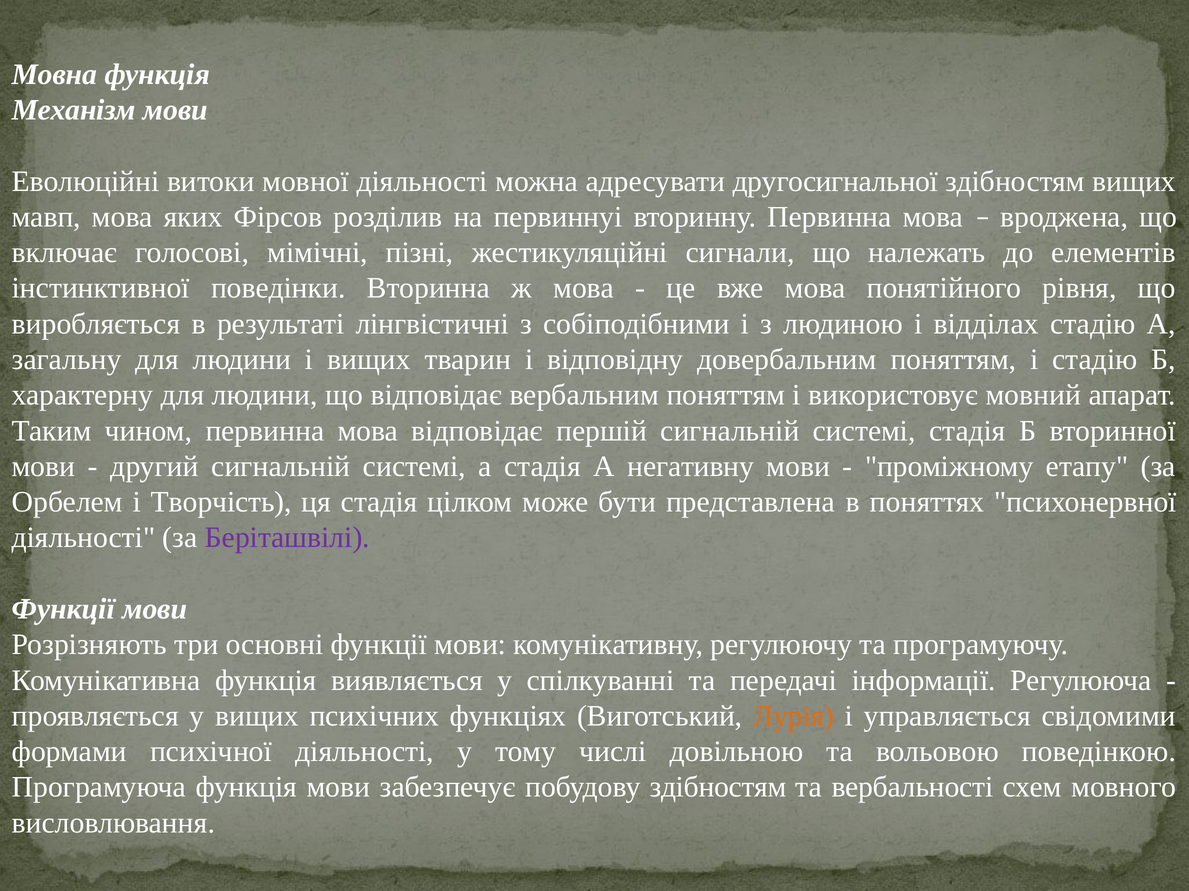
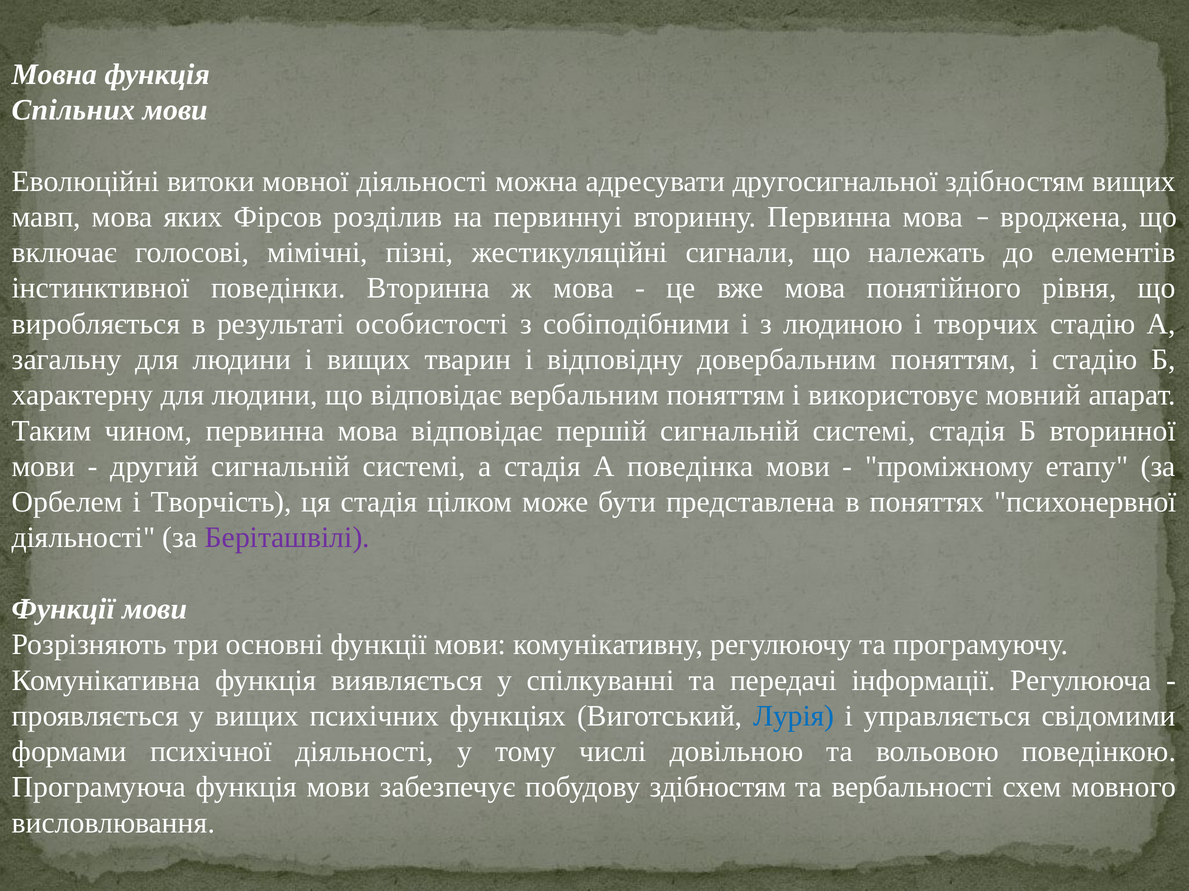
Механізм: Механізм -> Спільних (74, 110)
лінгвістичні: лінгвістичні -> особистості (432, 324)
відділах: відділах -> творчих (986, 324)
негативну: негативну -> поведінка (691, 467)
Лурія colour: orange -> blue (794, 716)
